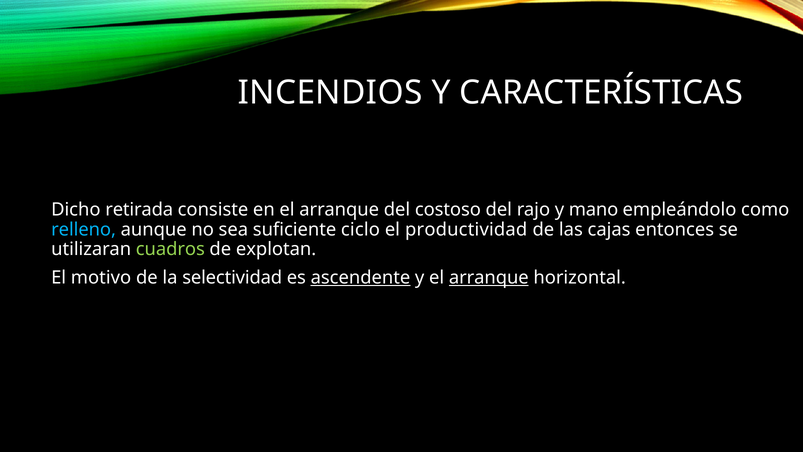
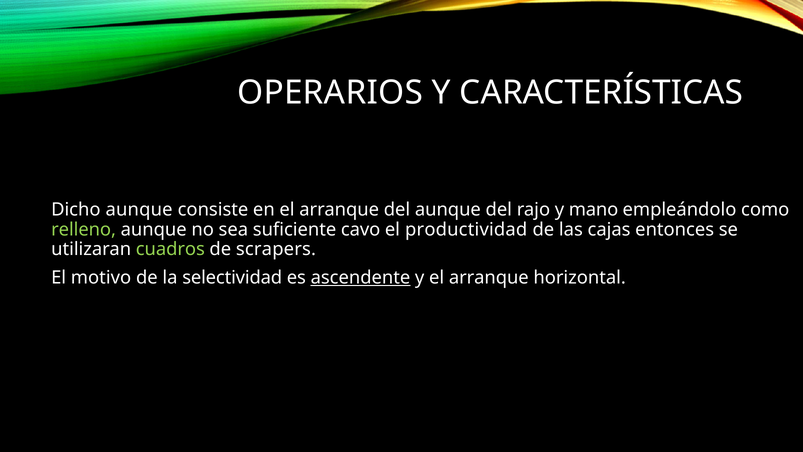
INCENDIOS: INCENDIOS -> OPERARIOS (330, 93)
Dicho retirada: retirada -> aunque (139, 209)
del costoso: costoso -> aunque (448, 209)
relleno colour: light blue -> light green (84, 229)
ciclo: ciclo -> cavo (361, 229)
explotan: explotan -> scrapers (276, 249)
arranque underline: present -> none (489, 277)
